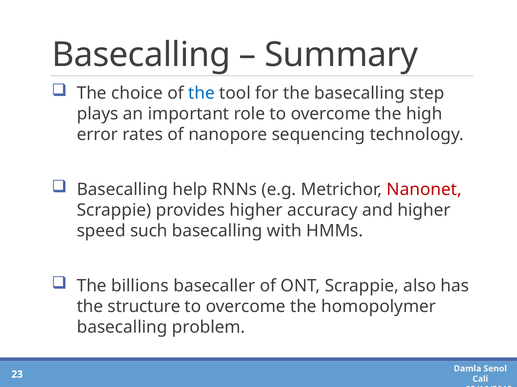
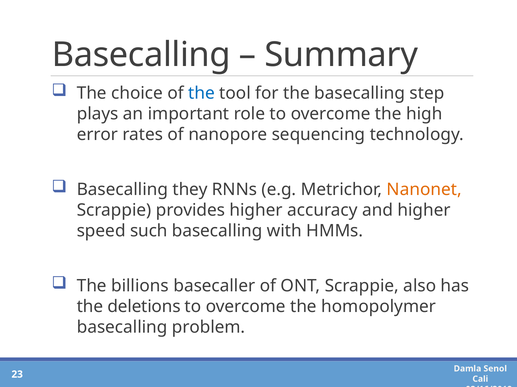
help: help -> they (190, 190)
Nanonet colour: red -> orange (424, 190)
structure: structure -> deletions (144, 307)
